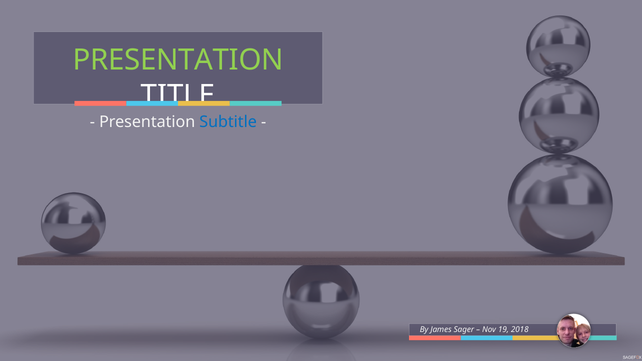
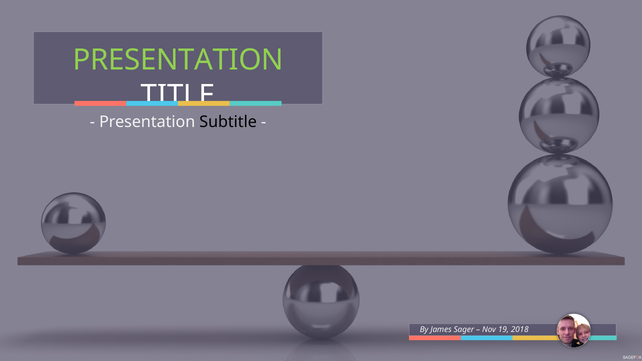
Subtitle colour: blue -> black (228, 122)
